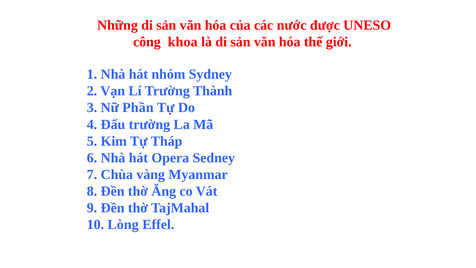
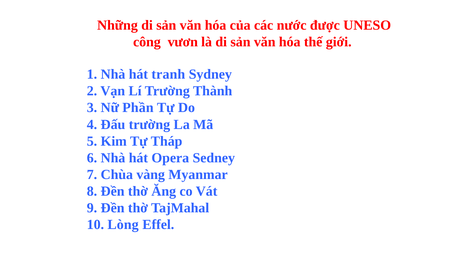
khoa: khoa -> vươn (183, 42)
nhóm: nhóm -> tranh (168, 74)
